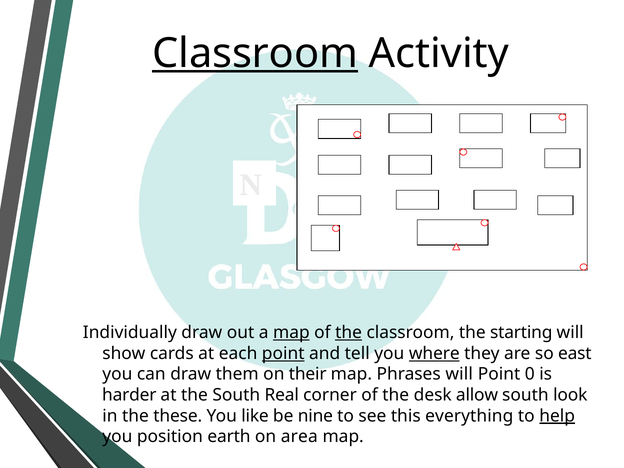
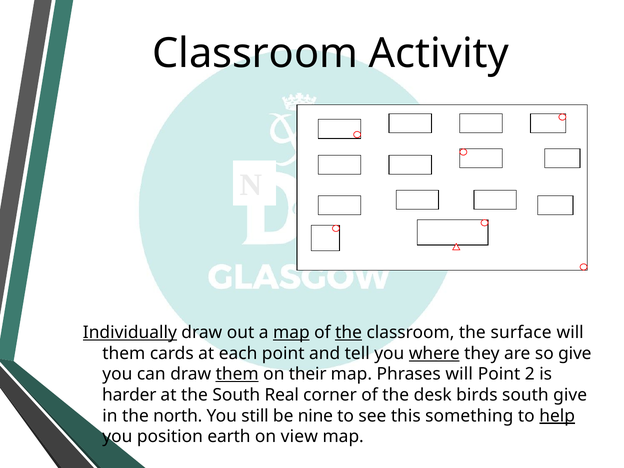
Classroom underline: present -> none (255, 53)
Individually underline: none -> present (130, 333)
starting: starting -> surface (521, 333)
show: show -> them (124, 353)
point underline: present -> none (283, 353)
so east: east -> give (575, 353)
them underline: none -> present (237, 374)
0: 0 -> 2 (530, 374)
allow: allow -> birds (477, 395)
south look: look -> give (570, 395)
these: these -> north (178, 416)
like: like -> still (255, 416)
everything: everything -> something (469, 416)
area: area -> view (299, 437)
